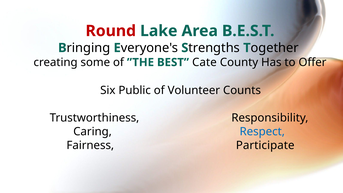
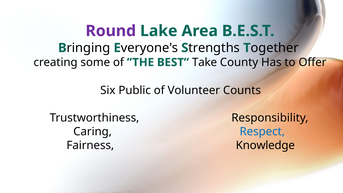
Round colour: red -> purple (111, 31)
Cate: Cate -> Take (205, 62)
Participate: Participate -> Knowledge (265, 145)
